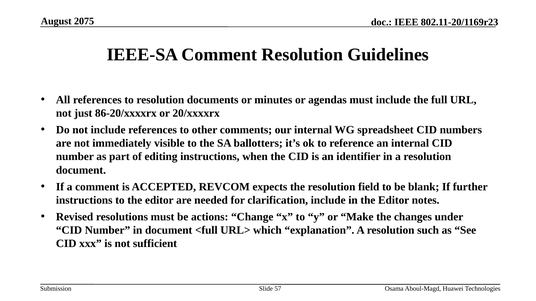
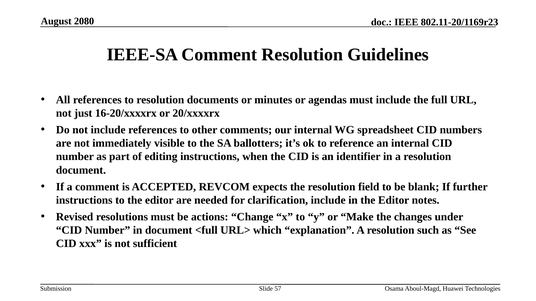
2075: 2075 -> 2080 (84, 21)
86-20/xxxxrx: 86-20/xxxxrx -> 16-20/xxxxrx (126, 113)
